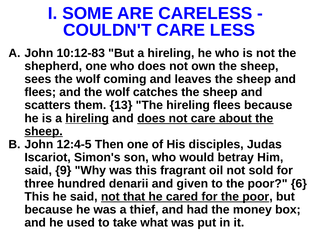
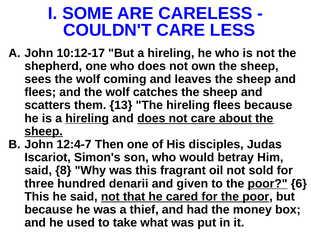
10:12-83: 10:12-83 -> 10:12-17 (81, 53)
12:4-5: 12:4-5 -> 12:4-7 (74, 145)
9: 9 -> 8 (63, 171)
poor underline: none -> present (268, 184)
